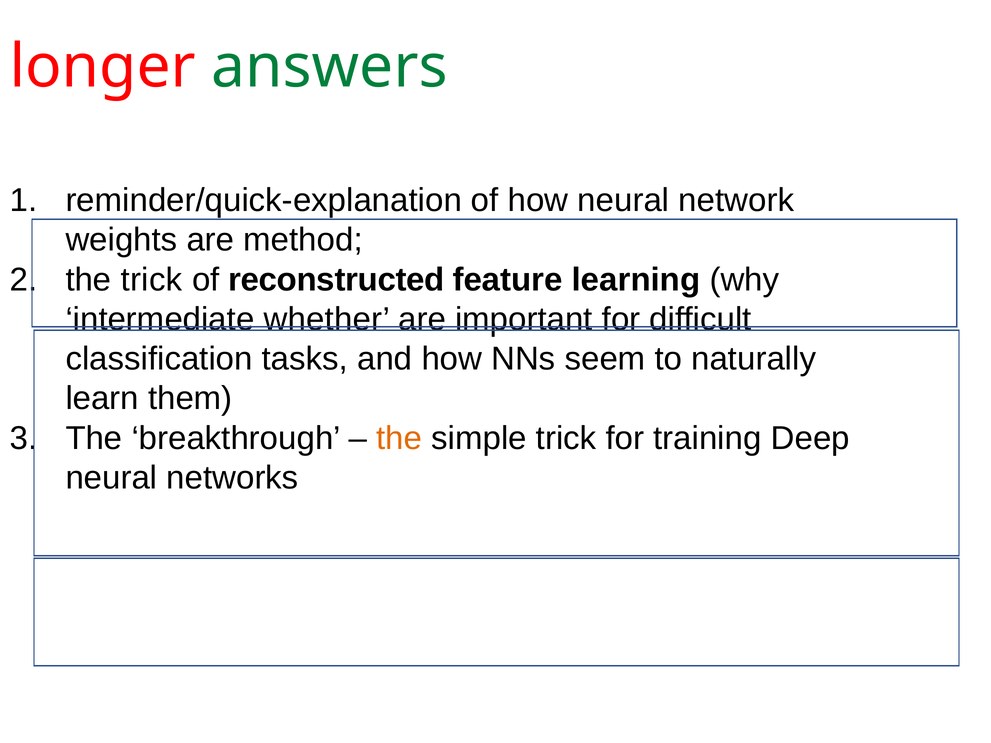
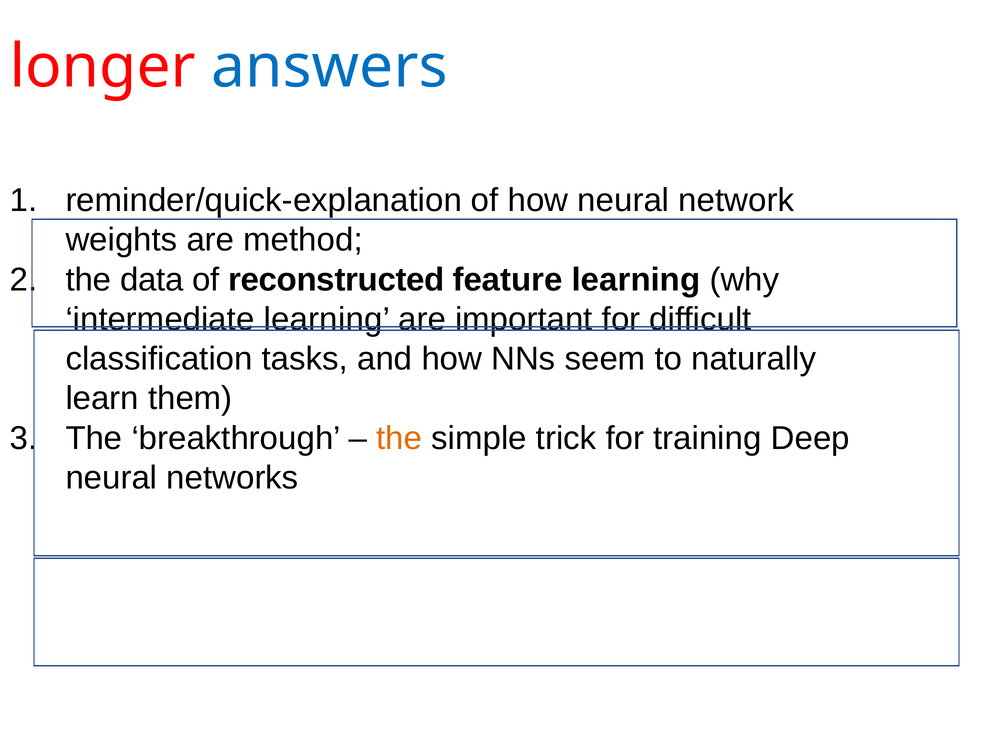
answers colour: green -> blue (330, 67)
the trick: trick -> data (152, 280)
intermediate whether: whether -> learning (327, 319)
